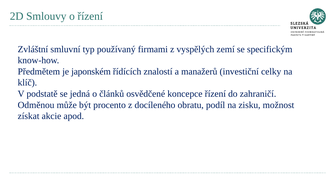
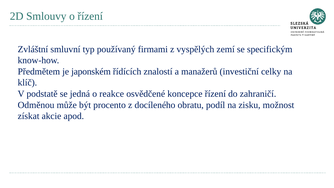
článků: článků -> reakce (112, 94)
